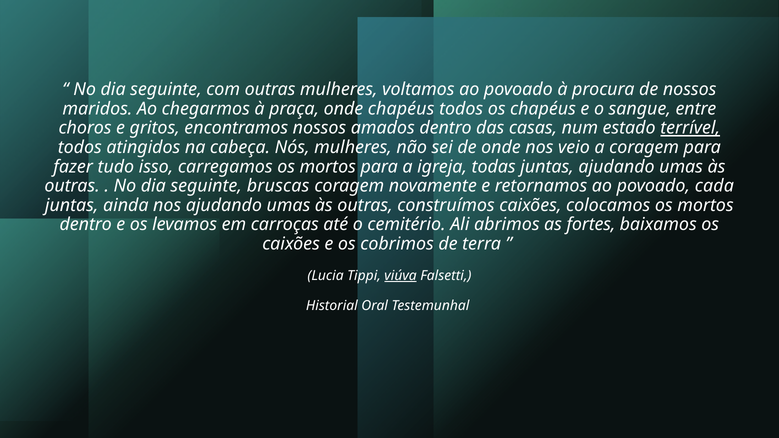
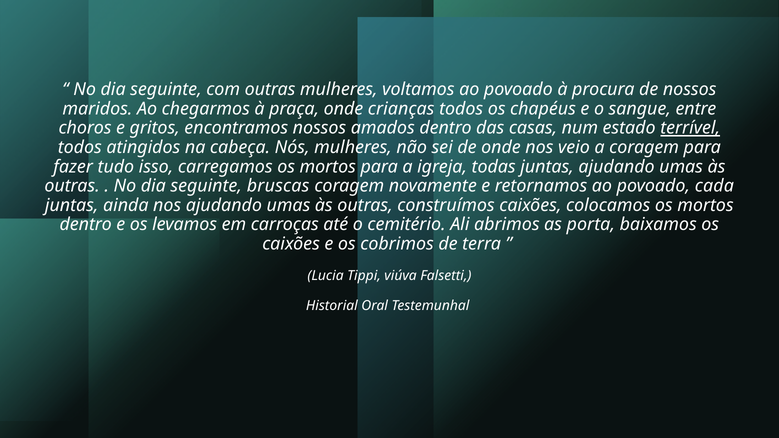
onde chapéus: chapéus -> crianças (401, 109)
fortes: fortes -> porta (591, 225)
viúva underline: present -> none (401, 276)
